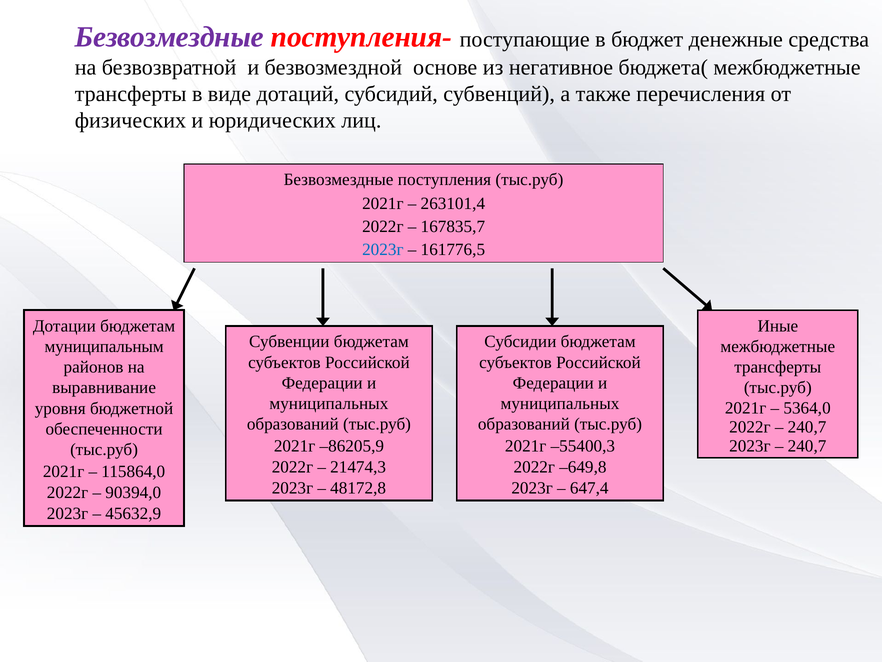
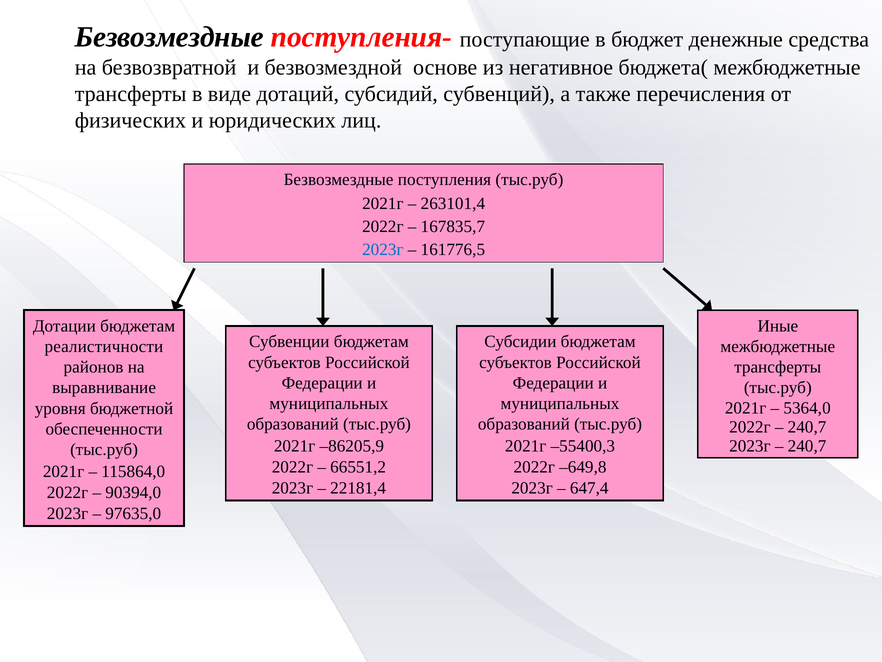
Безвозмездные colour: purple -> black (169, 37)
муниципальным: муниципальным -> реалистичности (104, 346)
21474,3: 21474,3 -> 66551,2 (358, 467)
48172,8: 48172,8 -> 22181,4 (358, 488)
45632,9: 45632,9 -> 97635,0 (133, 513)
